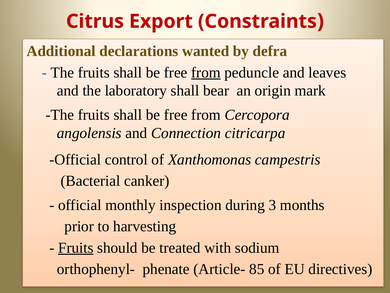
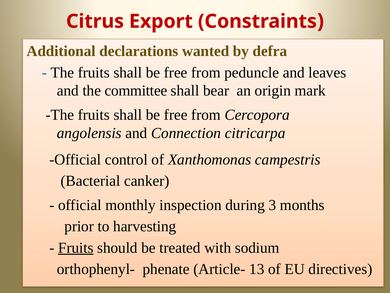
from underline: present -> none (206, 72)
laboratory: laboratory -> committee (136, 91)
85: 85 -> 13 (257, 269)
